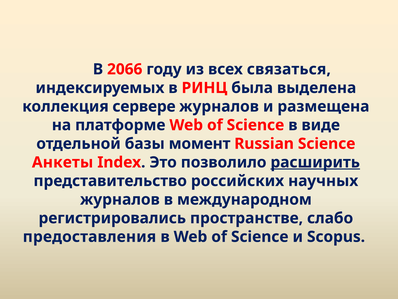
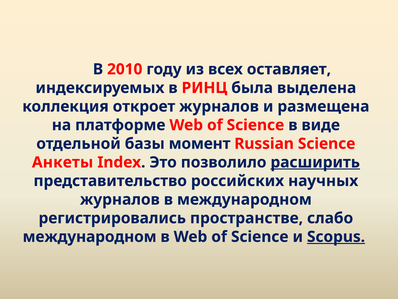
2066: 2066 -> 2010 (125, 69)
связаться: связаться -> оставляет (289, 69)
сервере: сервере -> откроет (144, 106)
предоставления: предоставления -> международном (90, 236)
Scopus underline: none -> present (336, 236)
